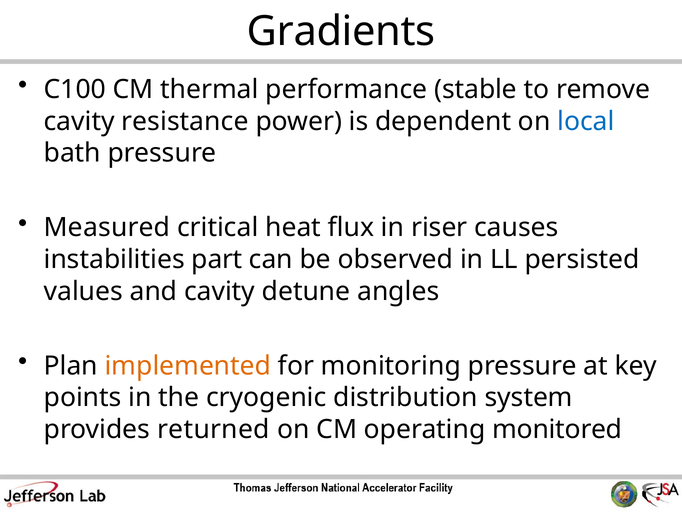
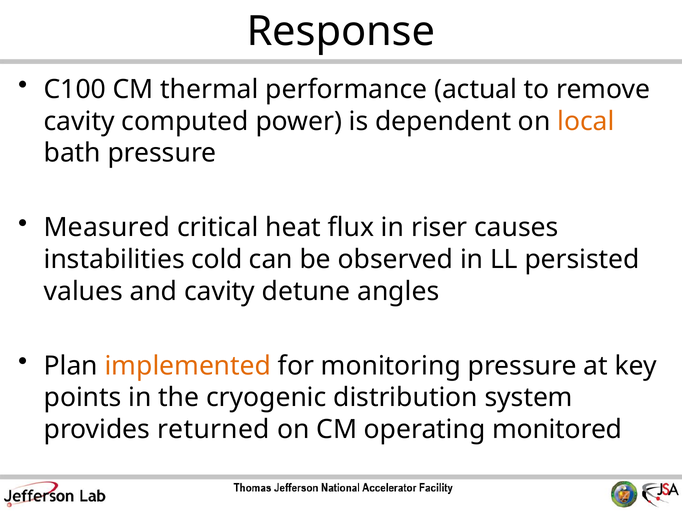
Gradients: Gradients -> Response (341, 31)
stable: stable -> actual (476, 89)
resistance: resistance -> computed (185, 121)
local colour: blue -> orange (586, 121)
part: part -> cold (217, 259)
